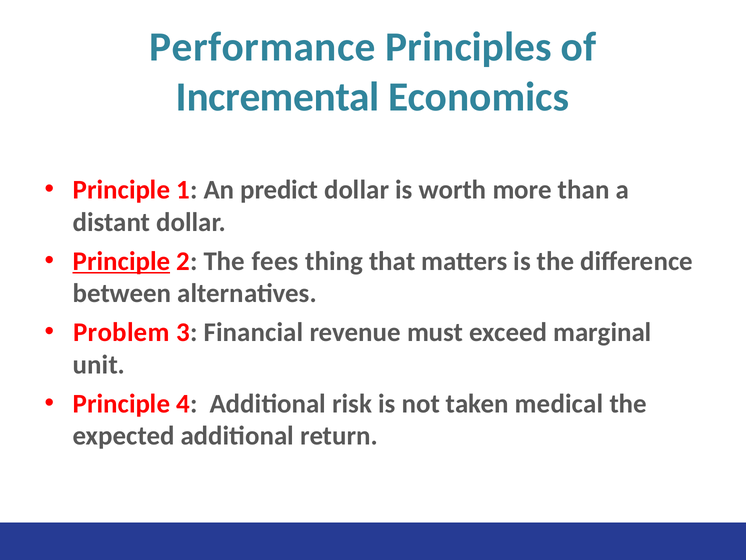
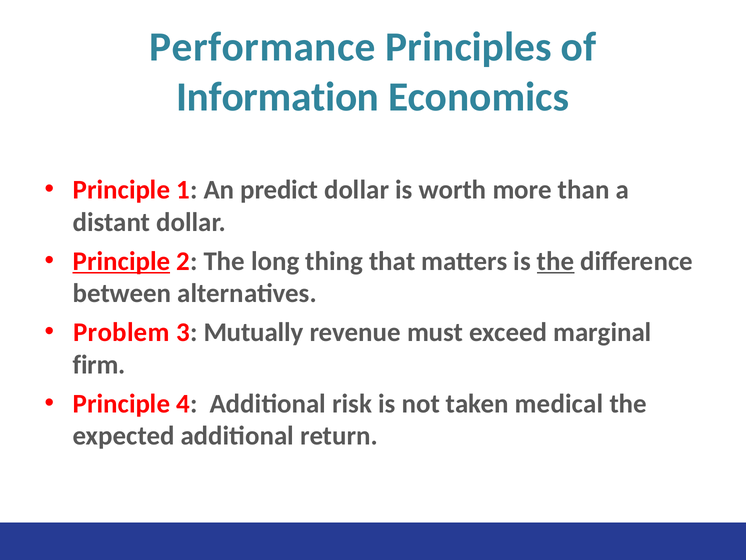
Incremental: Incremental -> Information (278, 97)
fees: fees -> long (275, 261)
the underline: none -> present (556, 261)
Financial: Financial -> Mutually (254, 332)
unit: unit -> firm (99, 364)
